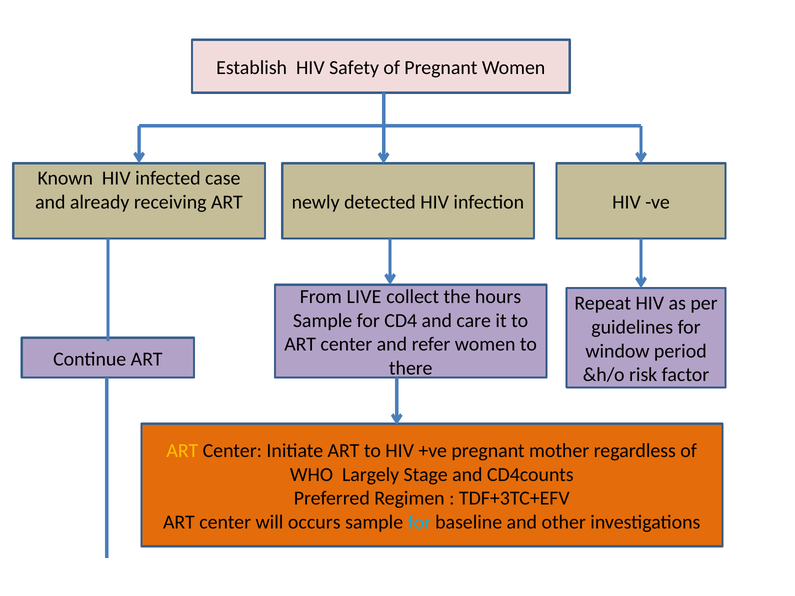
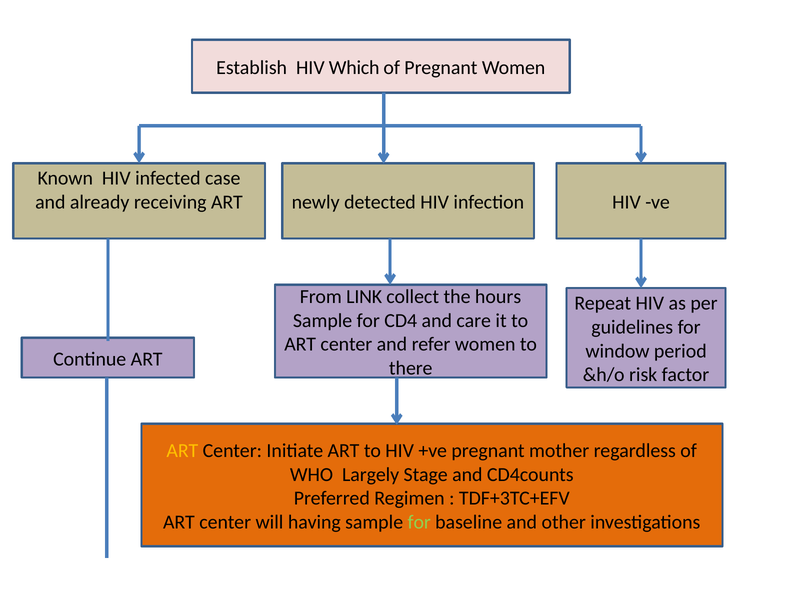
Safety: Safety -> Which (354, 68)
LIVE: LIVE -> LINK (364, 297)
occurs: occurs -> having (314, 522)
for colour: light blue -> light green (419, 522)
